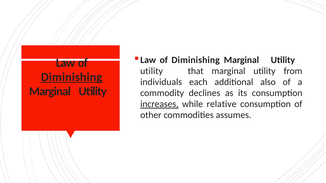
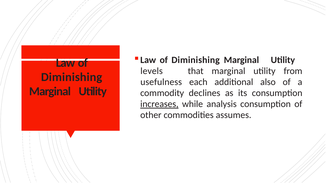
utility: utility -> levels (152, 71)
Diminishing underline: present -> none (72, 77)
individuals: individuals -> usefulness (161, 82)
relative: relative -> analysis (222, 104)
